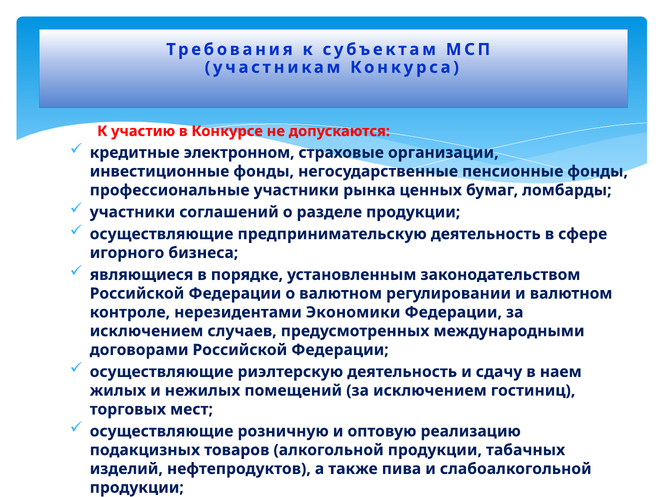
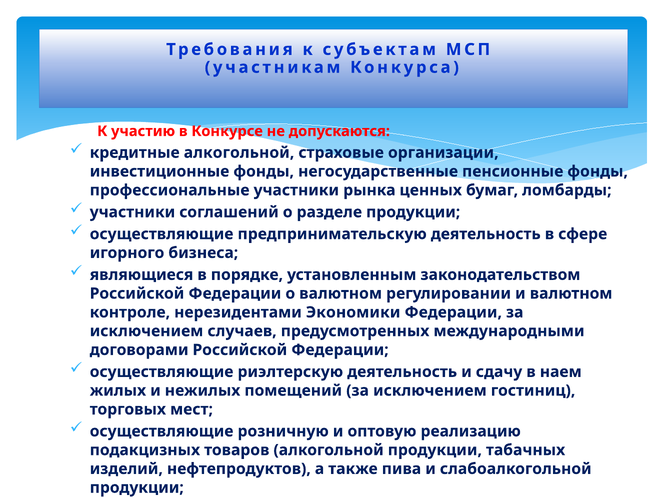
кредитные электронном: электронном -> алкогольной (239, 153)
